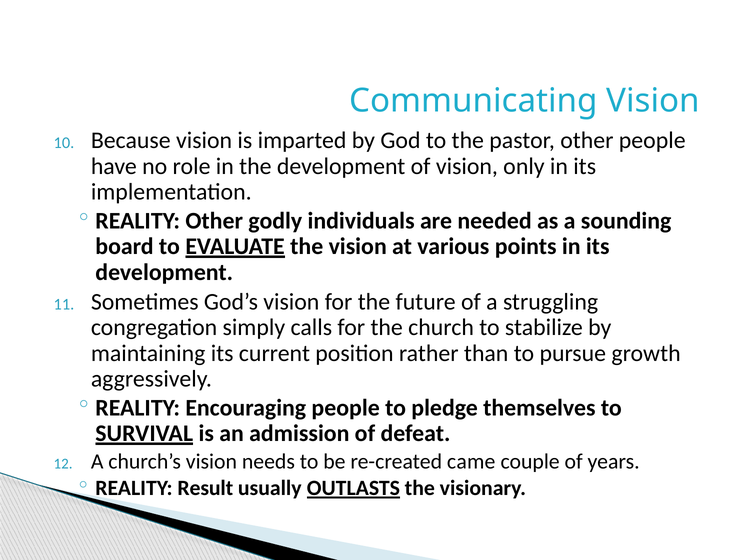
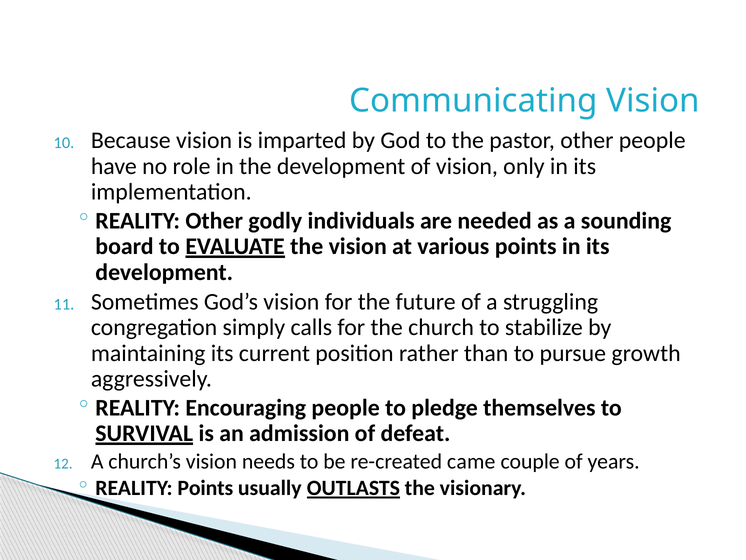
REALITY Result: Result -> Points (205, 488)
